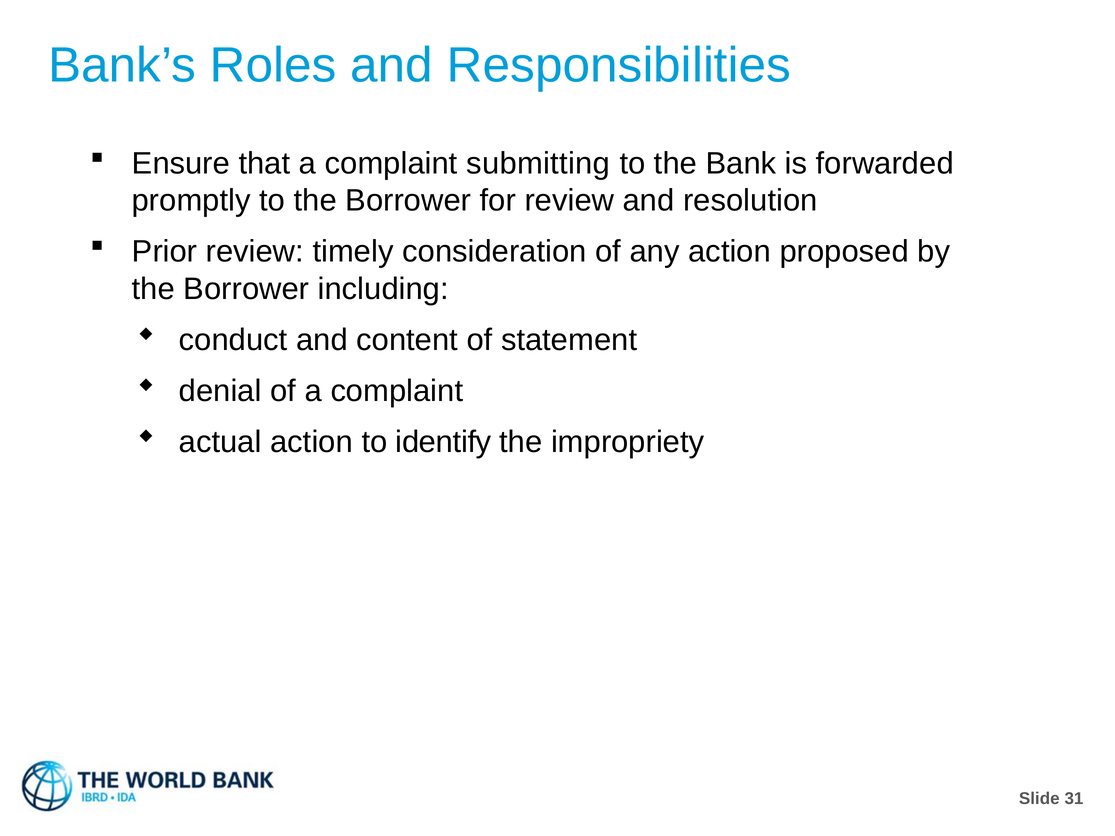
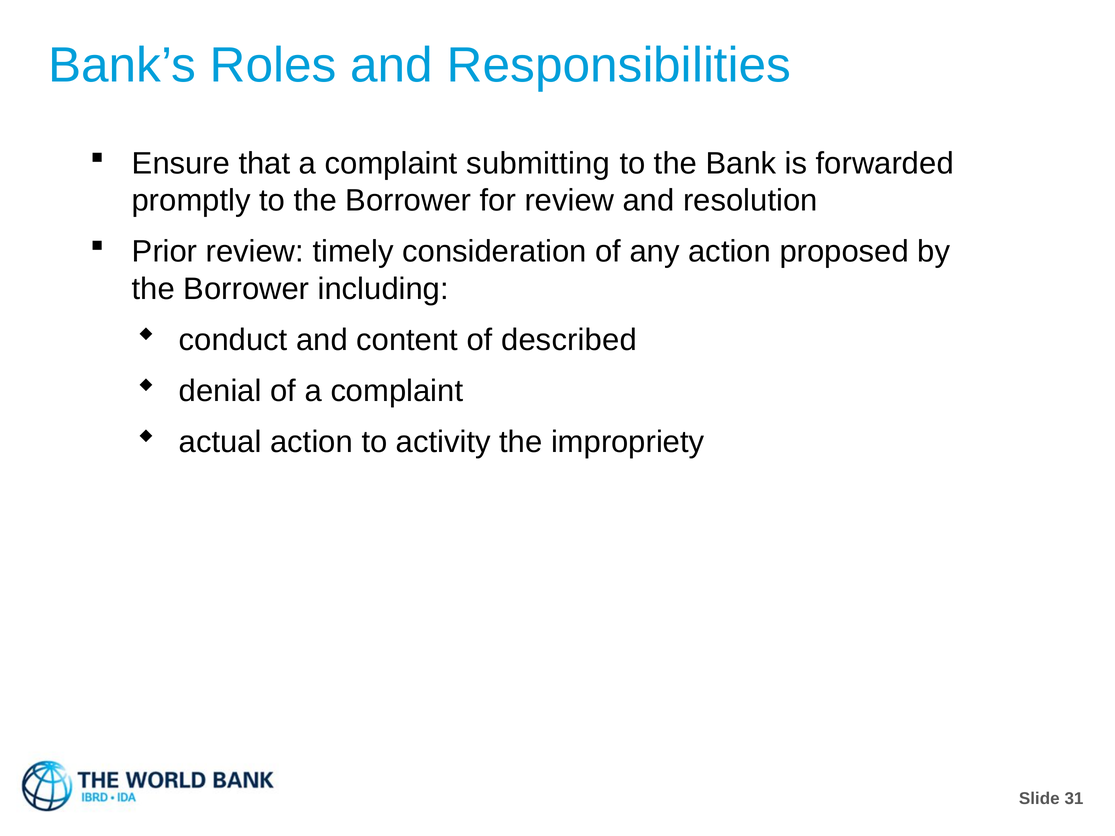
statement: statement -> described (569, 340)
identify: identify -> activity (443, 442)
